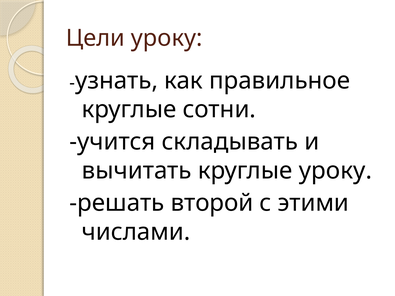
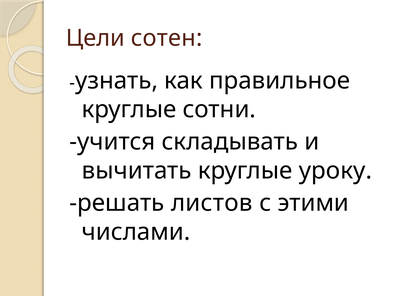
Цели уроку: уроку -> сотен (167, 38)
второй: второй -> листов (212, 203)
